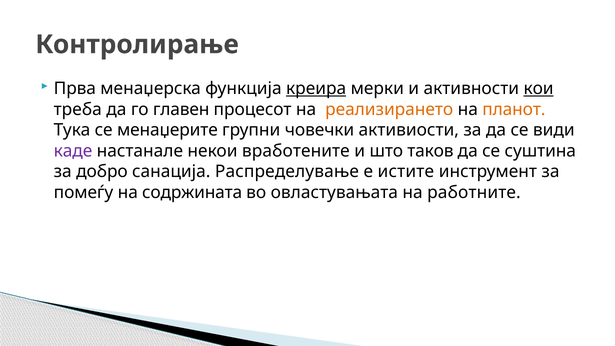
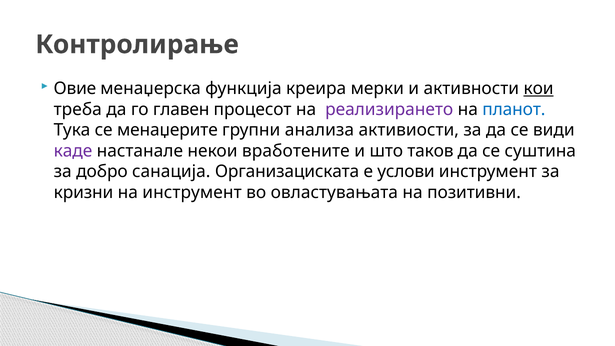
Прва: Прва -> Овие (75, 89)
креира underline: present -> none (316, 89)
реализирането colour: orange -> purple (389, 109)
планот colour: orange -> blue (514, 109)
човечки: човечки -> анализа (319, 130)
Распределување: Распределување -> Организациската (287, 172)
истите: истите -> услови (406, 172)
помеѓу: помеѓу -> кризни (84, 192)
на содржината: содржината -> инструмент (192, 192)
работните: работните -> позитивни (474, 192)
